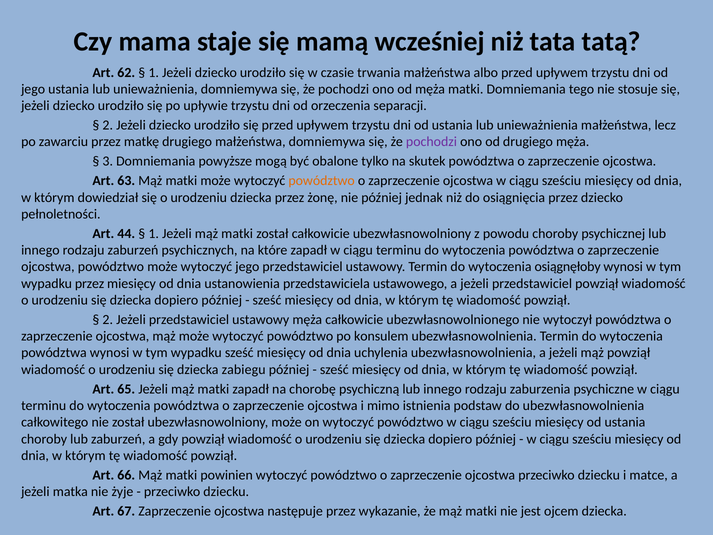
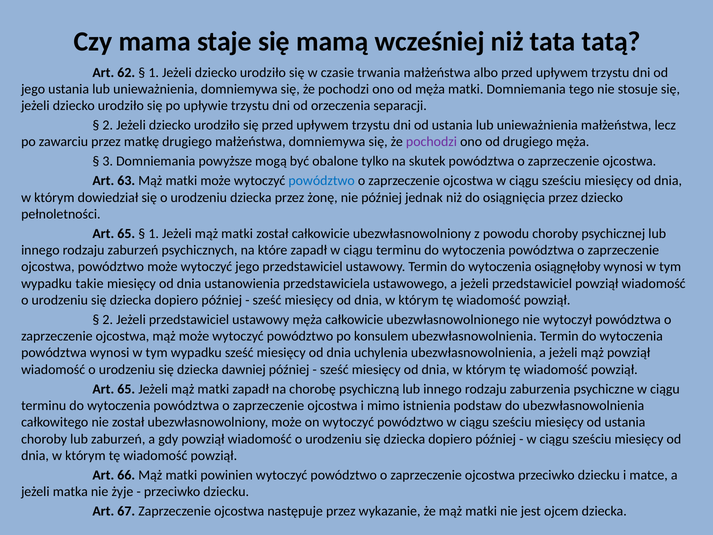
powództwo colour: orange -> blue (322, 181)
44: 44 -> 65 (126, 233)
wypadku przez: przez -> takie (89, 283)
zabiegu: zabiegu -> dawniej (244, 369)
